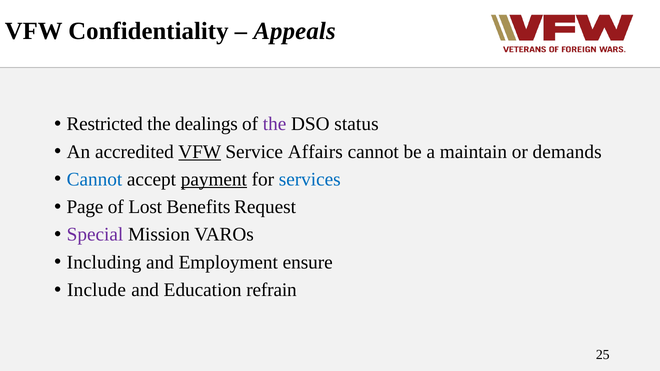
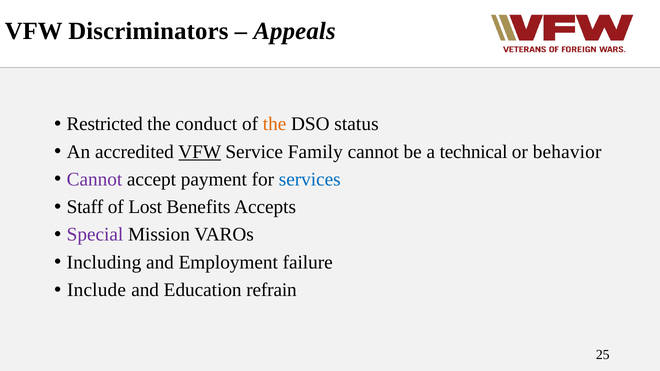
Confidentiality: Confidentiality -> Discriminators (148, 31)
dealings: dealings -> conduct (206, 124)
the colour: purple -> orange (275, 124)
Affairs: Affairs -> Family (315, 152)
maintain: maintain -> technical (474, 152)
demands: demands -> behavior (567, 152)
Cannot colour: blue -> purple (94, 179)
payment underline: present -> none (214, 179)
Page: Page -> Staff (85, 207)
Request: Request -> Accepts (265, 207)
ensure: ensure -> failure (308, 262)
